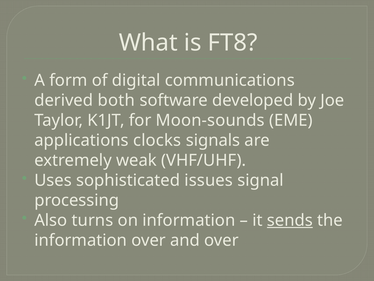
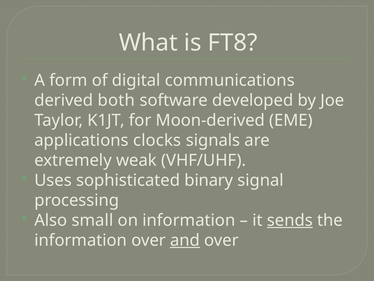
Moon-sounds: Moon-sounds -> Moon-derived (210, 120)
issues: issues -> binary (209, 180)
turns: turns -> small (92, 220)
and underline: none -> present (185, 240)
